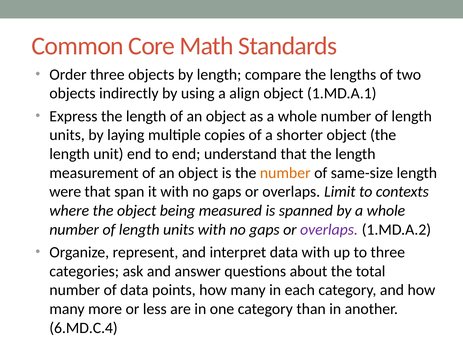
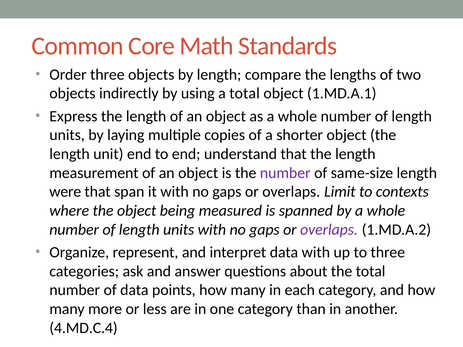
a align: align -> total (245, 94)
number colour: orange -> purple (285, 173)
6.MD.C.4: 6.MD.C.4 -> 4.MD.C.4 (84, 328)
